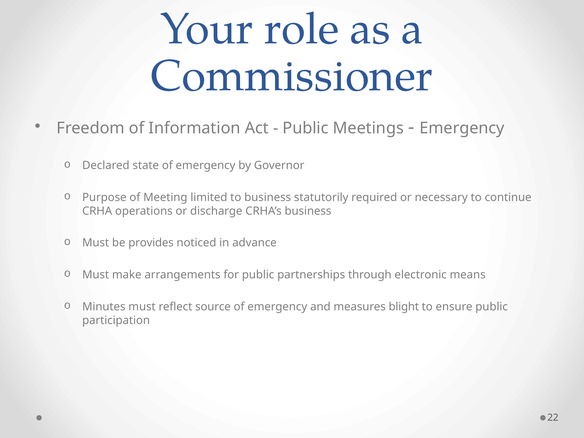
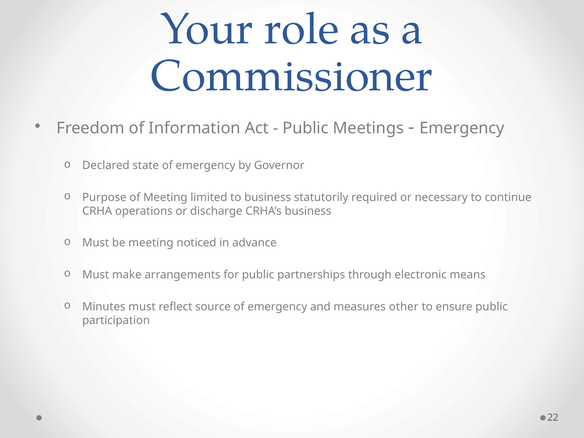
be provides: provides -> meeting (151, 243)
blight: blight -> other (404, 307)
